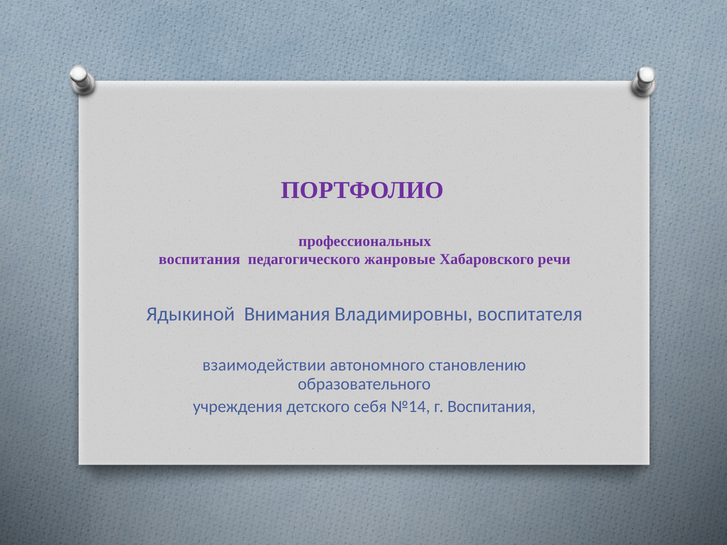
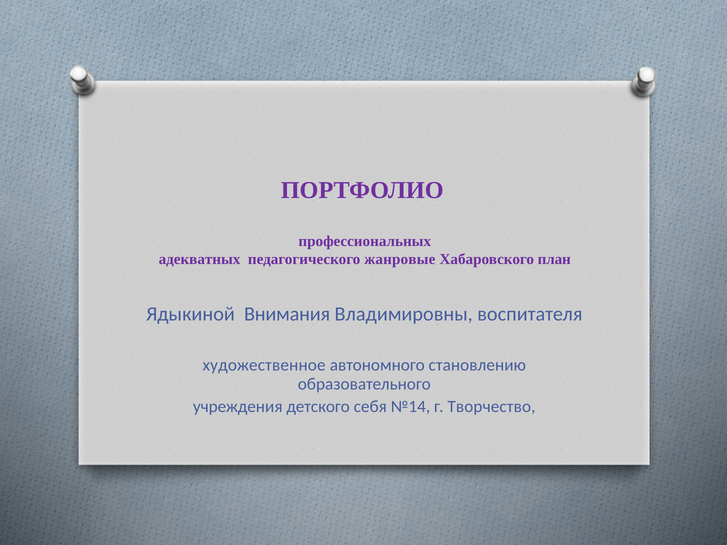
воспитания: воспитания -> адекватных (200, 259)
речи: речи -> план (554, 259)
взаимодействии: взаимодействии -> художественное (264, 365)
г Воспитания: Воспитания -> Творчество (491, 407)
